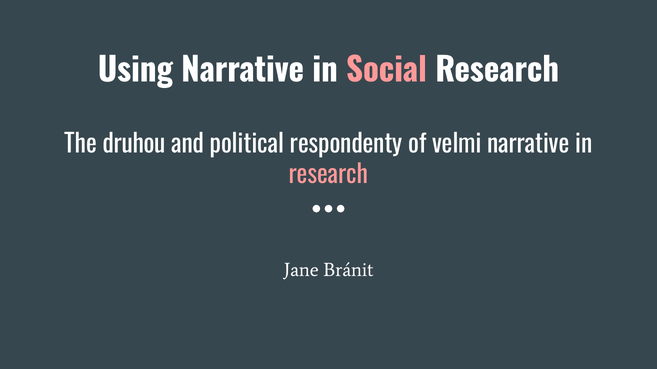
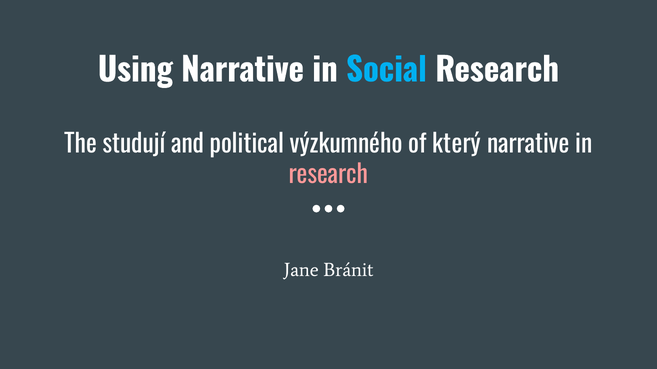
Social colour: pink -> light blue (387, 71)
druhou: druhou -> studují (134, 145)
respondenty: respondenty -> výzkumného (346, 145)
velmi: velmi -> který (457, 145)
